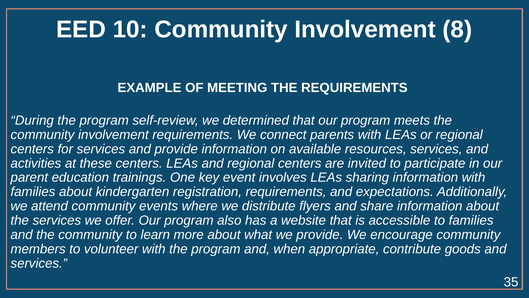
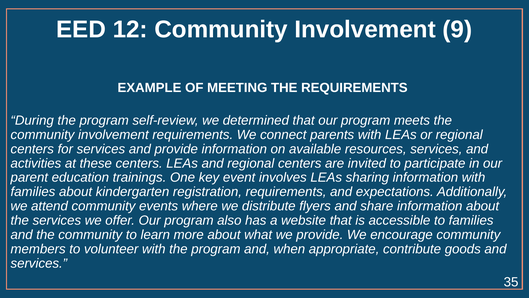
10: 10 -> 12 (130, 29)
8: 8 -> 9 (457, 29)
